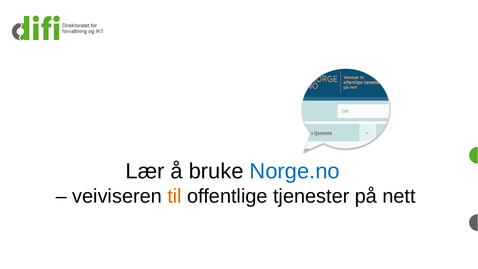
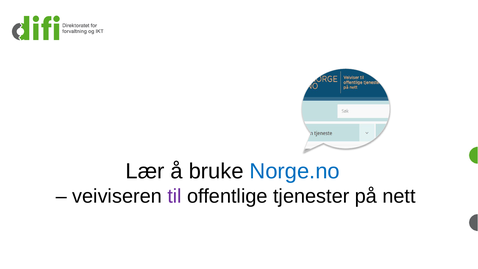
til colour: orange -> purple (175, 196)
